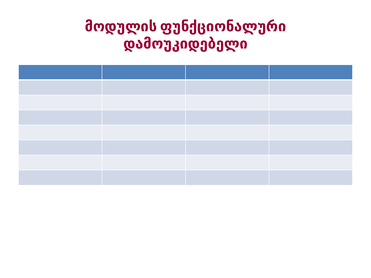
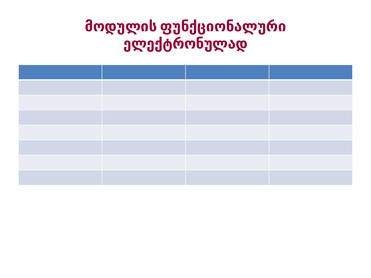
დამოუკიდებელი: დამოუკიდებელი -> ელექტრონულად (186, 44)
